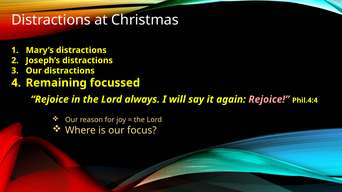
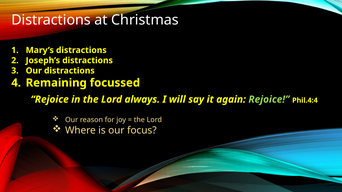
Rejoice colour: pink -> light green (269, 100)
